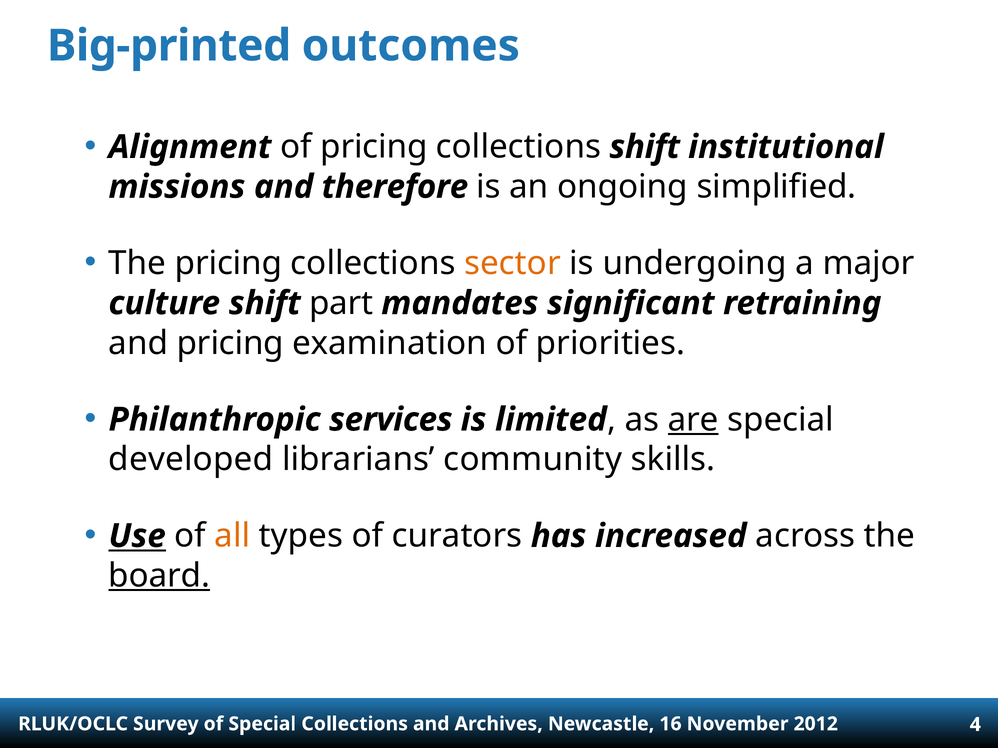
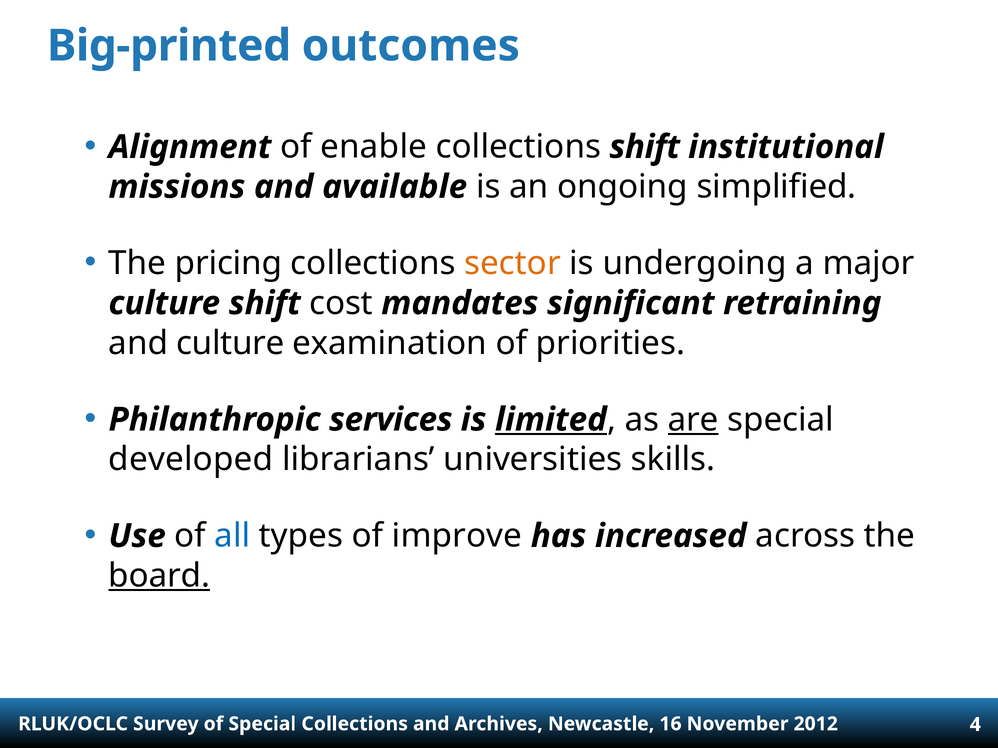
of pricing: pricing -> enable (374, 147)
therefore: therefore -> available (395, 187)
part: part -> cost (341, 303)
and pricing: pricing -> culture (230, 343)
limited underline: none -> present (551, 420)
community: community -> universities (533, 460)
Use underline: present -> none (137, 536)
all colour: orange -> blue (232, 536)
curators: curators -> improve (457, 536)
